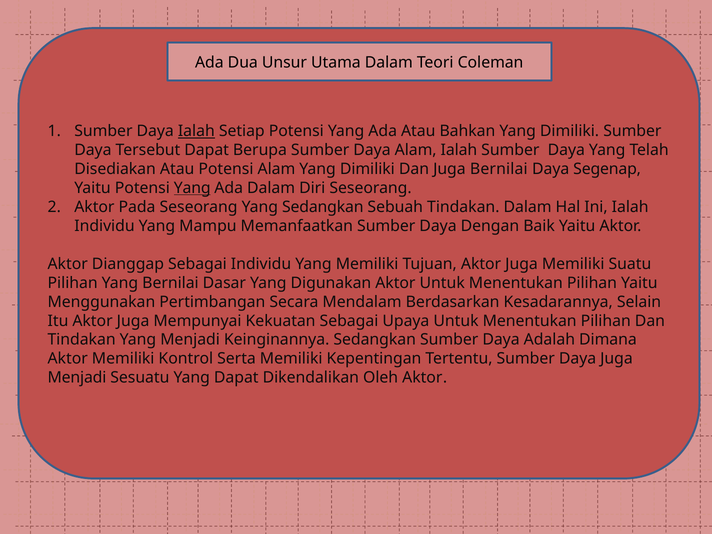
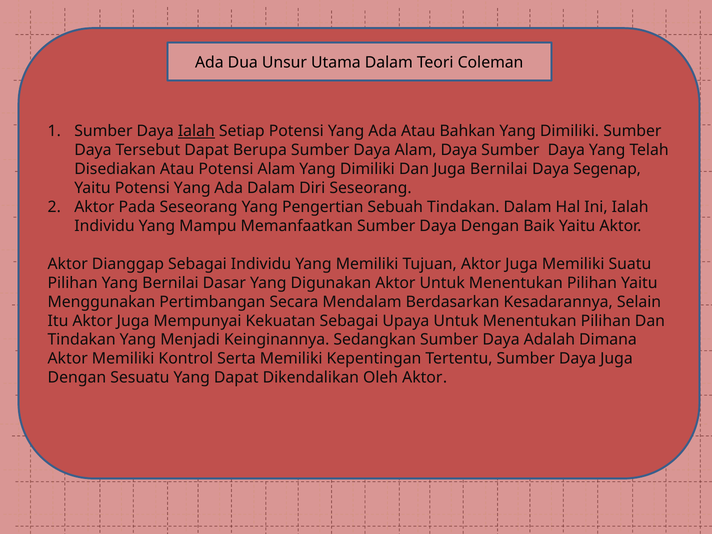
Alam Ialah: Ialah -> Daya (459, 150)
Yang underline: present -> none (192, 188)
Yang Sedangkan: Sedangkan -> Pengertian (323, 207)
Menjadi: Menjadi -> Dengan (77, 378)
